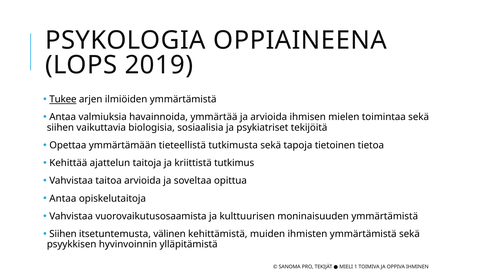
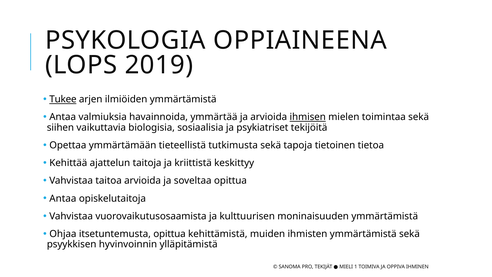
ihmisen underline: none -> present (308, 117)
tutkimus: tutkimus -> keskittyy (234, 163)
Siihen: Siihen -> Ohjaa (63, 234)
itsetuntemusta välinen: välinen -> opittua (170, 234)
